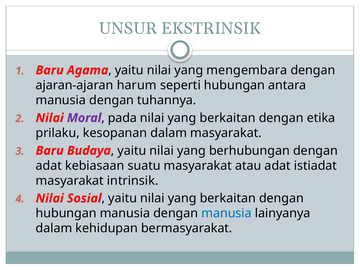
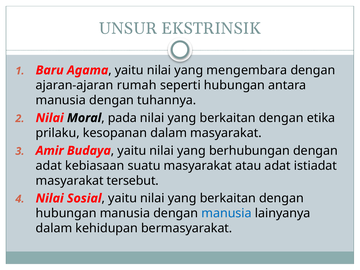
harum: harum -> rumah (137, 85)
Moral colour: purple -> black (84, 118)
Baru: Baru -> Amir (50, 151)
intrinsik: intrinsik -> tersebut (133, 181)
